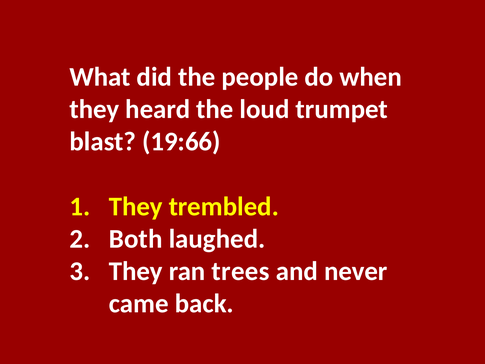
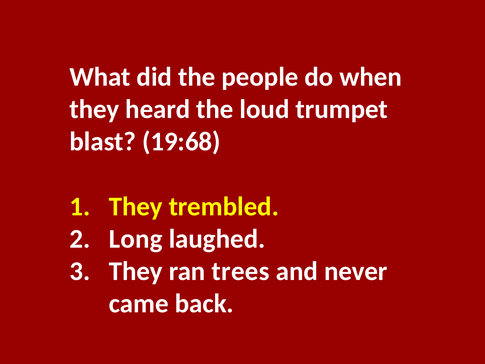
19:66: 19:66 -> 19:68 (181, 142)
Both: Both -> Long (136, 239)
